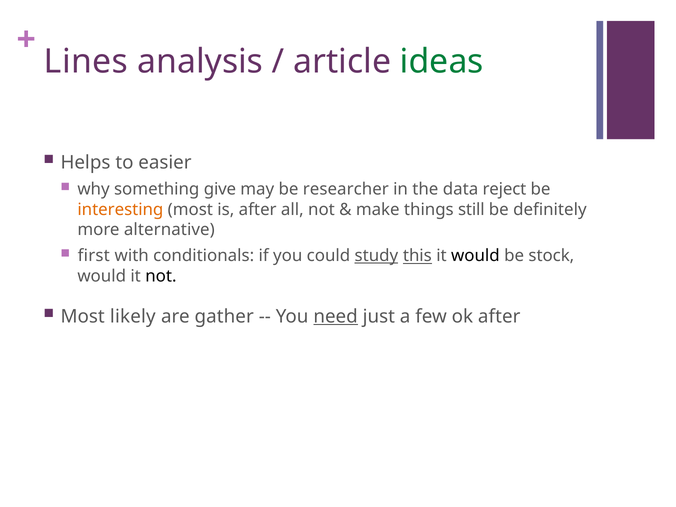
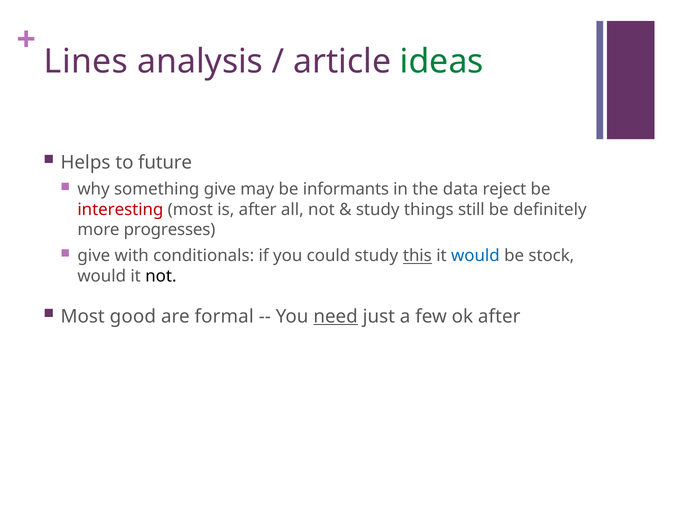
easier: easier -> future (165, 162)
researcher: researcher -> informants (346, 189)
interesting colour: orange -> red (120, 210)
make: make -> study (378, 210)
alternative: alternative -> progresses (169, 230)
first: first -> give (94, 256)
study underline: present -> none (376, 256)
would colour: black -> blue (475, 256)
likely: likely -> good (133, 316)
gather: gather -> formal (224, 316)
